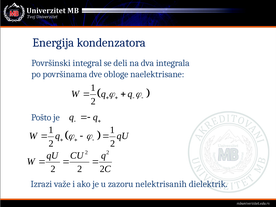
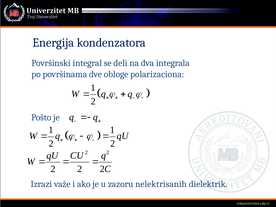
naelektrisane: naelektrisane -> polarizaciona (157, 74)
